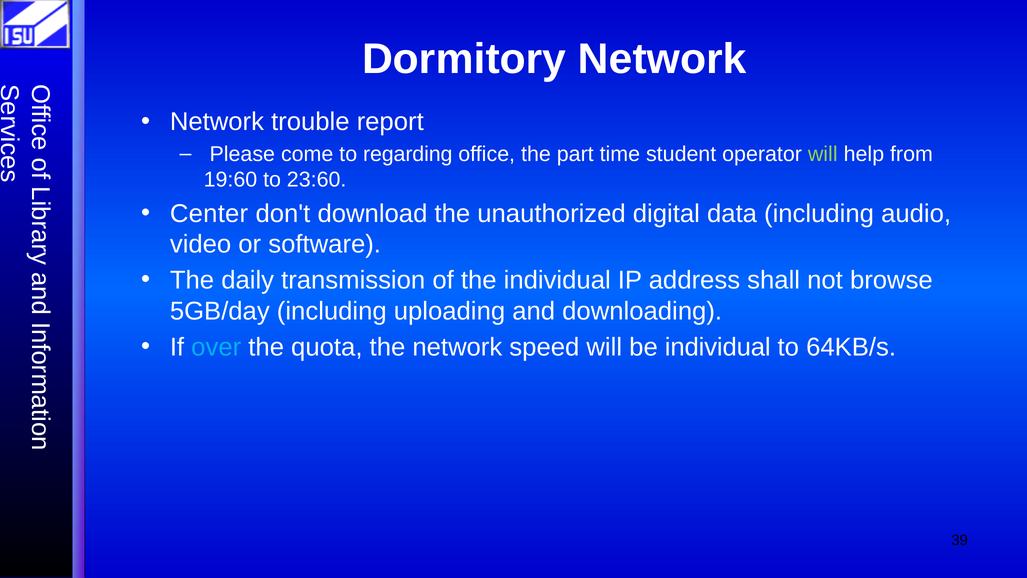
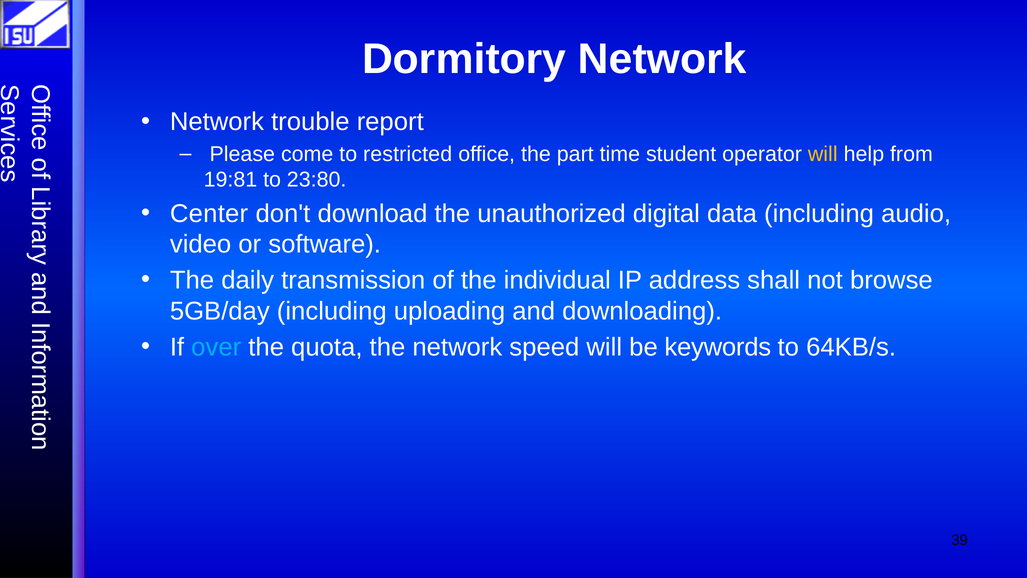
regarding: regarding -> restricted (408, 154)
will colour: light green -> yellow (823, 154)
19:60: 19:60 -> 19:81 (230, 180)
23:60: 23:60 -> 23:80 (317, 180)
be individual: individual -> keywords (718, 347)
